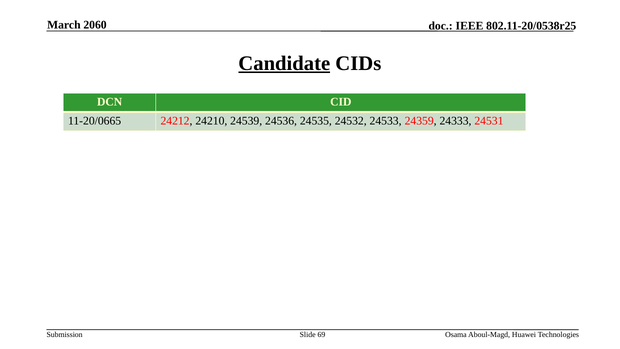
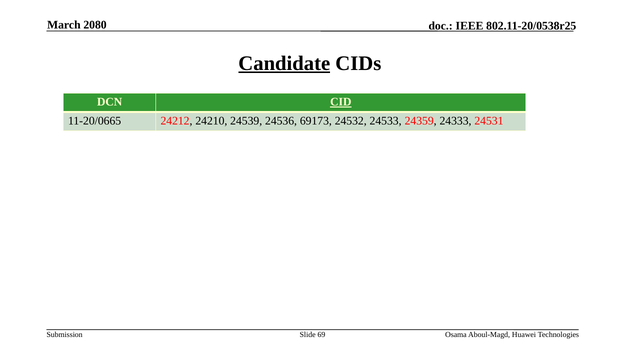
2060: 2060 -> 2080 (95, 25)
CID underline: none -> present (341, 102)
24535: 24535 -> 69173 (316, 121)
